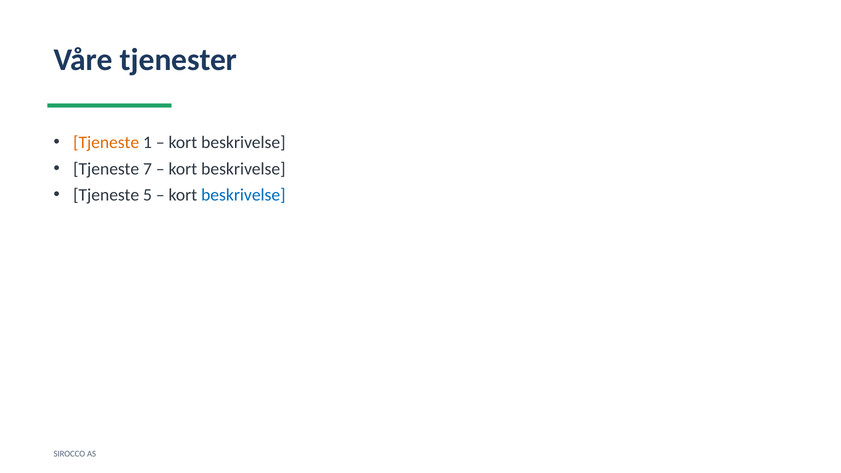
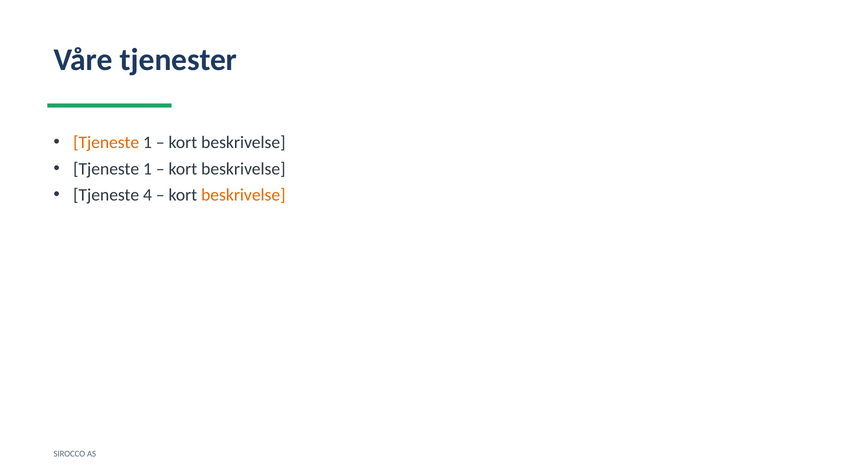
7: 7 -> 1 (147, 169)
5: 5 -> 4 (147, 195)
beskrivelse colour: blue -> orange (243, 195)
